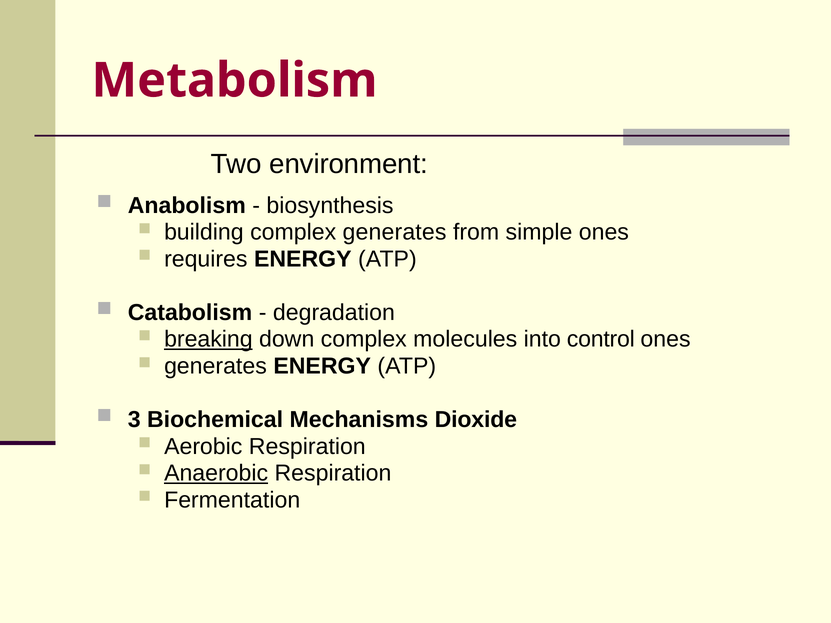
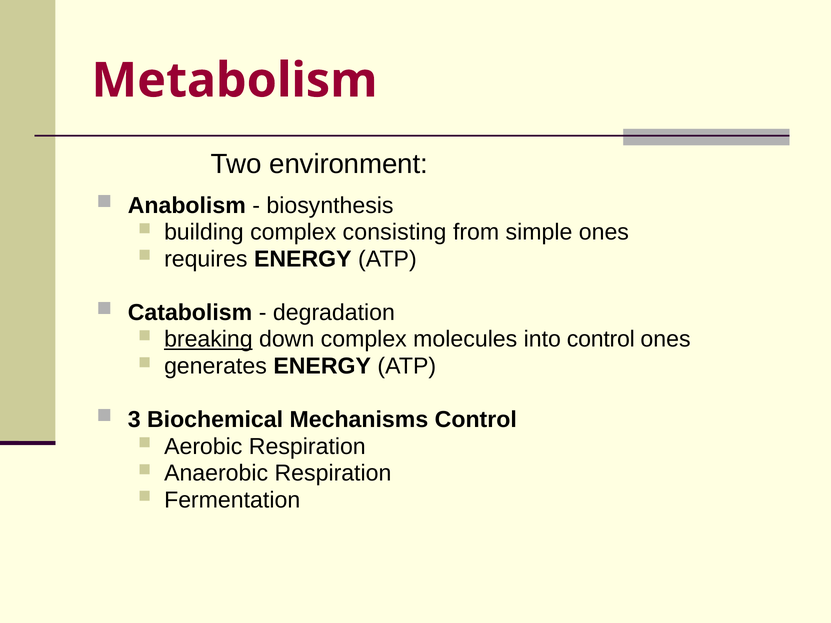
complex generates: generates -> consisting (395, 232)
Mechanisms Dioxide: Dioxide -> Control (476, 420)
Anaerobic underline: present -> none (216, 473)
